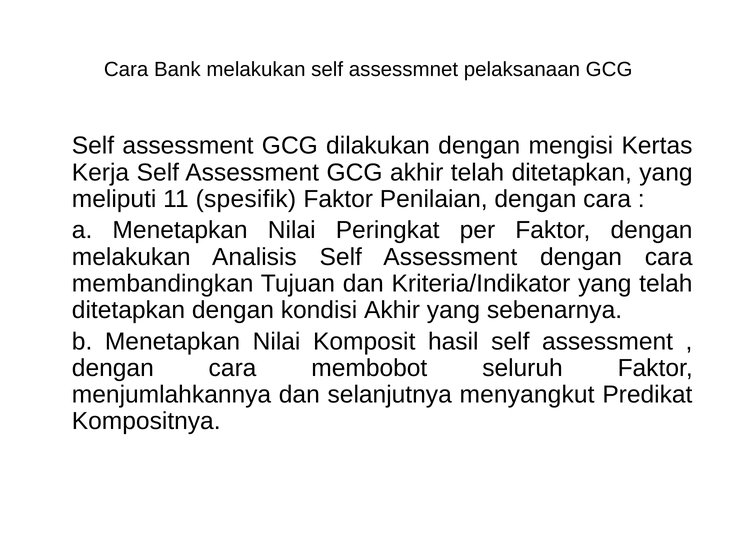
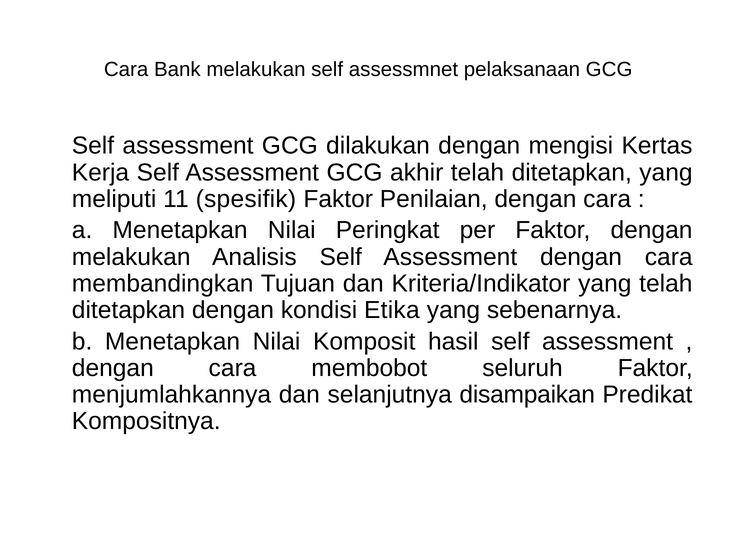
kondisi Akhir: Akhir -> Etika (392, 310)
menyangkut: menyangkut -> disampaikan (527, 394)
